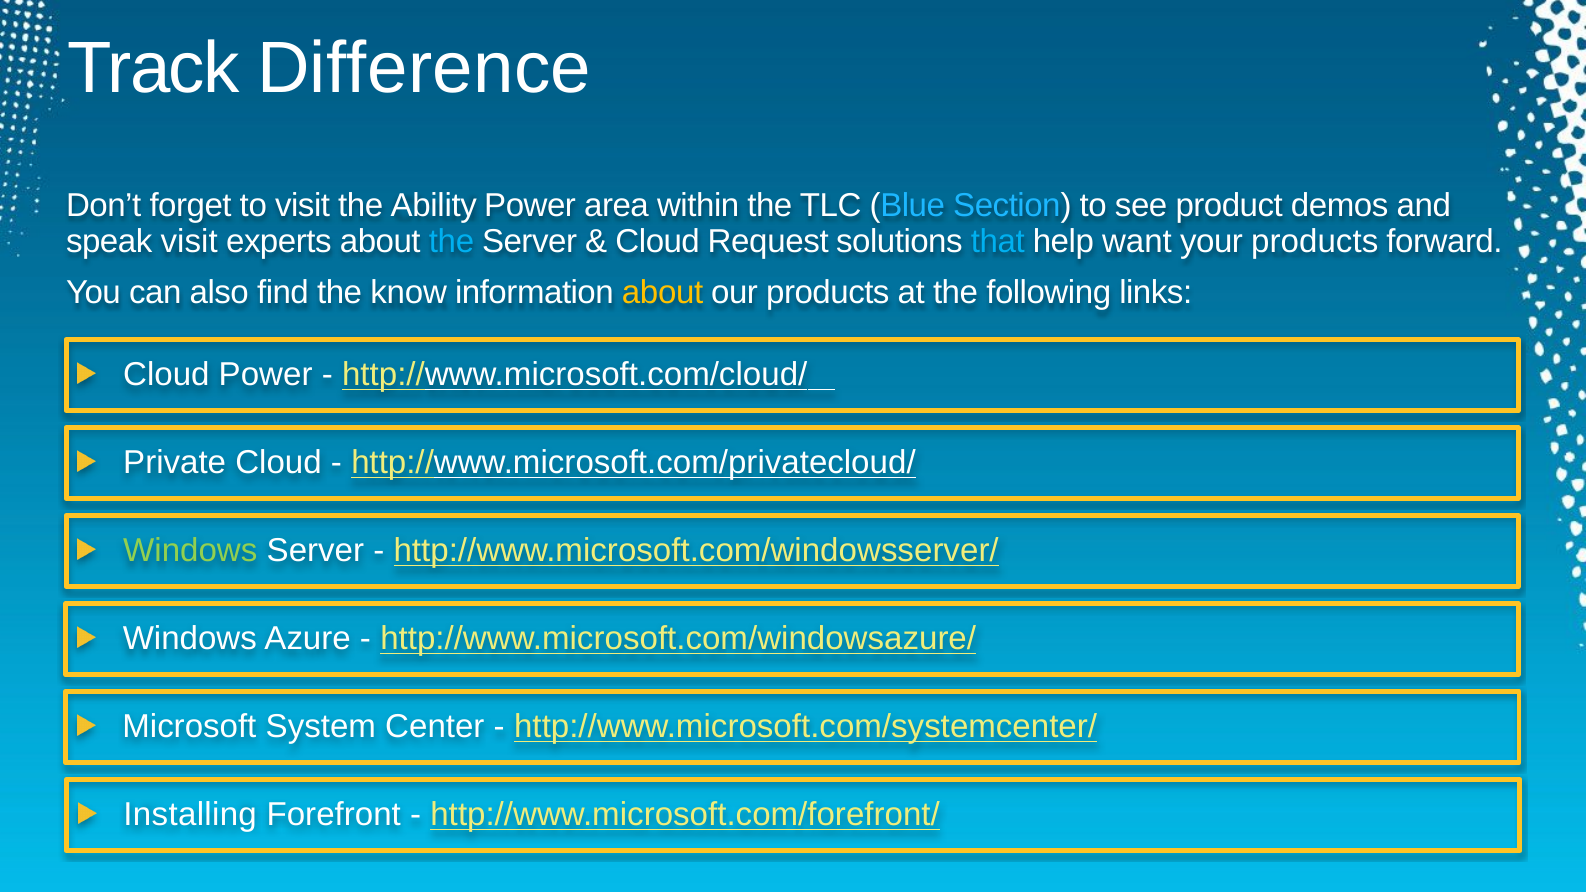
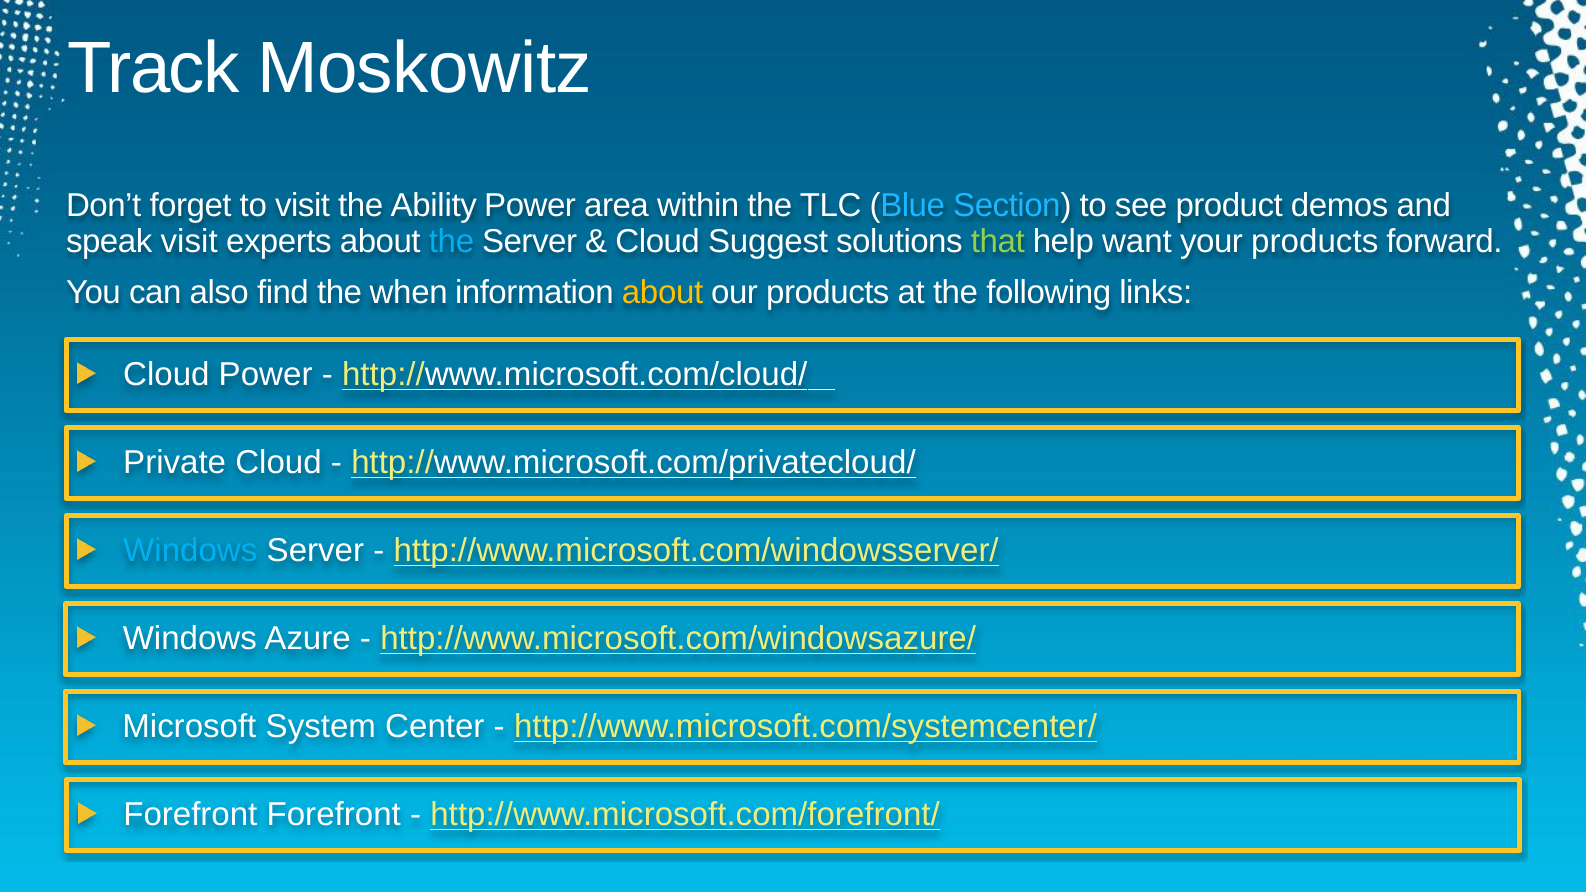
Difference: Difference -> Moskowitz (425, 69)
Request: Request -> Suggest (768, 242)
that colour: light blue -> light green (998, 242)
know: know -> when (409, 293)
Windows colour: light green -> light blue (190, 551)
Installing: Installing -> Forefront (190, 815)
